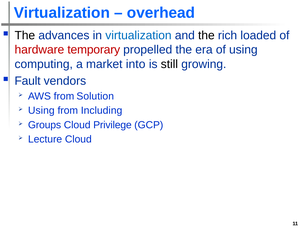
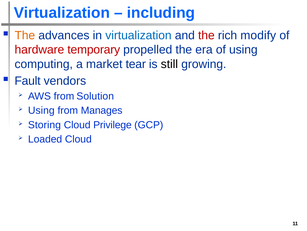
overhead: overhead -> including (161, 13)
The colour: black -> orange (25, 35)
the colour: black -> red (206, 35)
loaded: loaded -> modify (258, 35)
into: into -> tear (136, 64)
Including: Including -> Manages (102, 110)
Groups: Groups -> Storing (44, 124)
Lecture: Lecture -> Loaded (45, 139)
